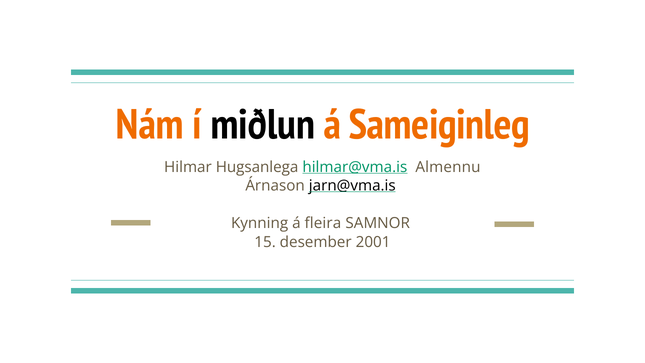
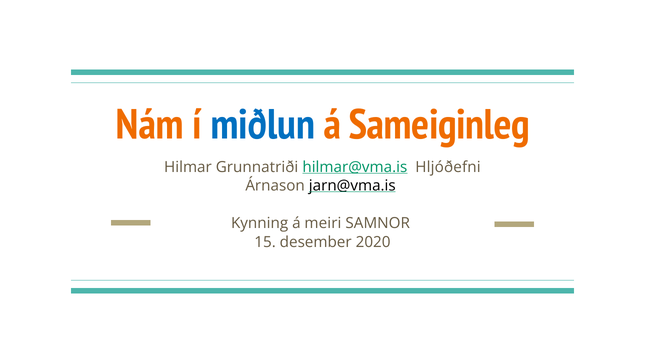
miðlun colour: black -> blue (263, 125)
Hugsanlega: Hugsanlega -> Grunnatriði (257, 167)
Almennu: Almennu -> Hljóðefni (448, 167)
fleira: fleira -> meiri (323, 223)
2001: 2001 -> 2020 (373, 242)
